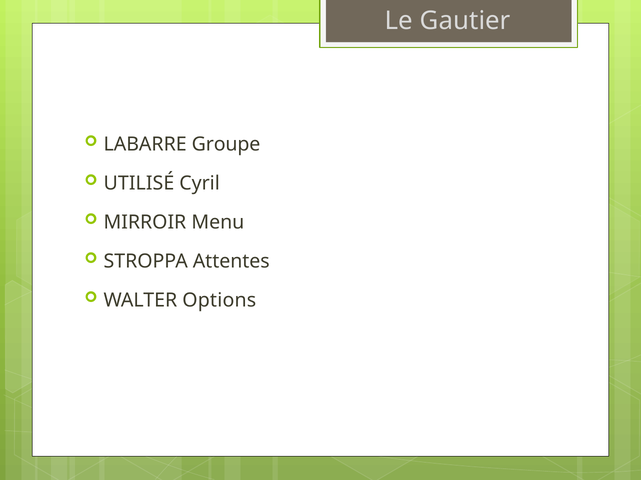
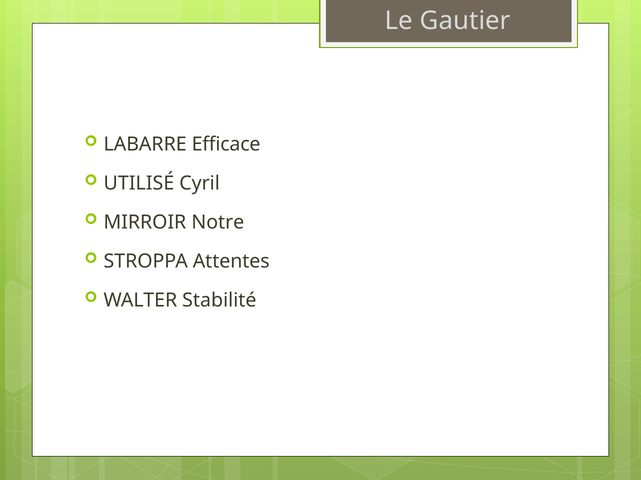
Groupe: Groupe -> Efficace (226, 144)
Menu: Menu -> Notre (218, 223)
Options: Options -> Stabilité (219, 301)
